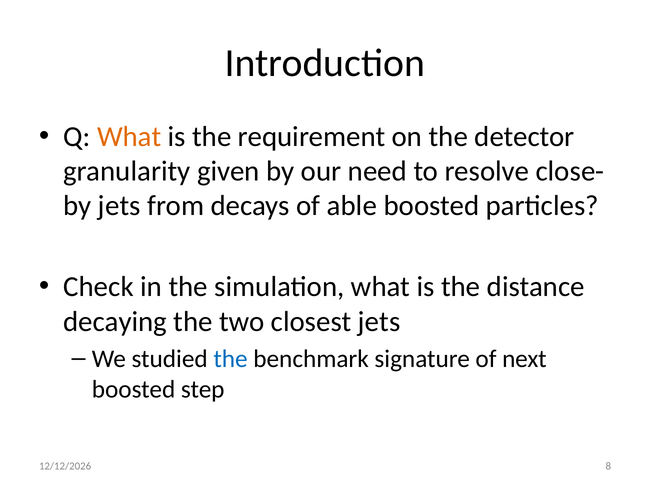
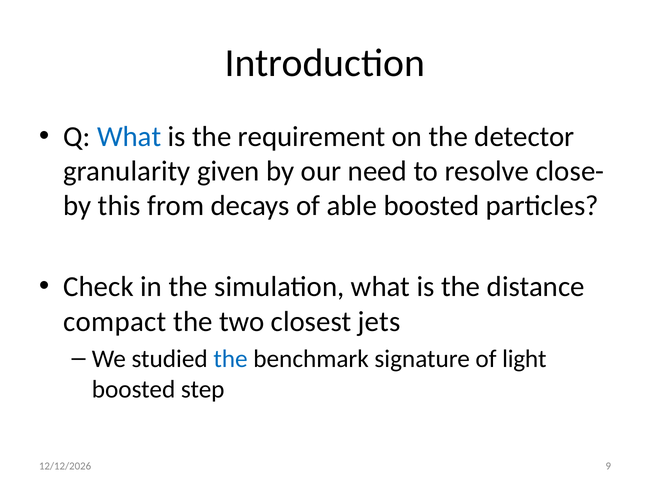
What colour: orange -> blue (129, 136)
by jets: jets -> this (119, 206)
decaying: decaying -> compact (115, 321)
next: next -> light (524, 359)
8: 8 -> 9 (608, 465)
